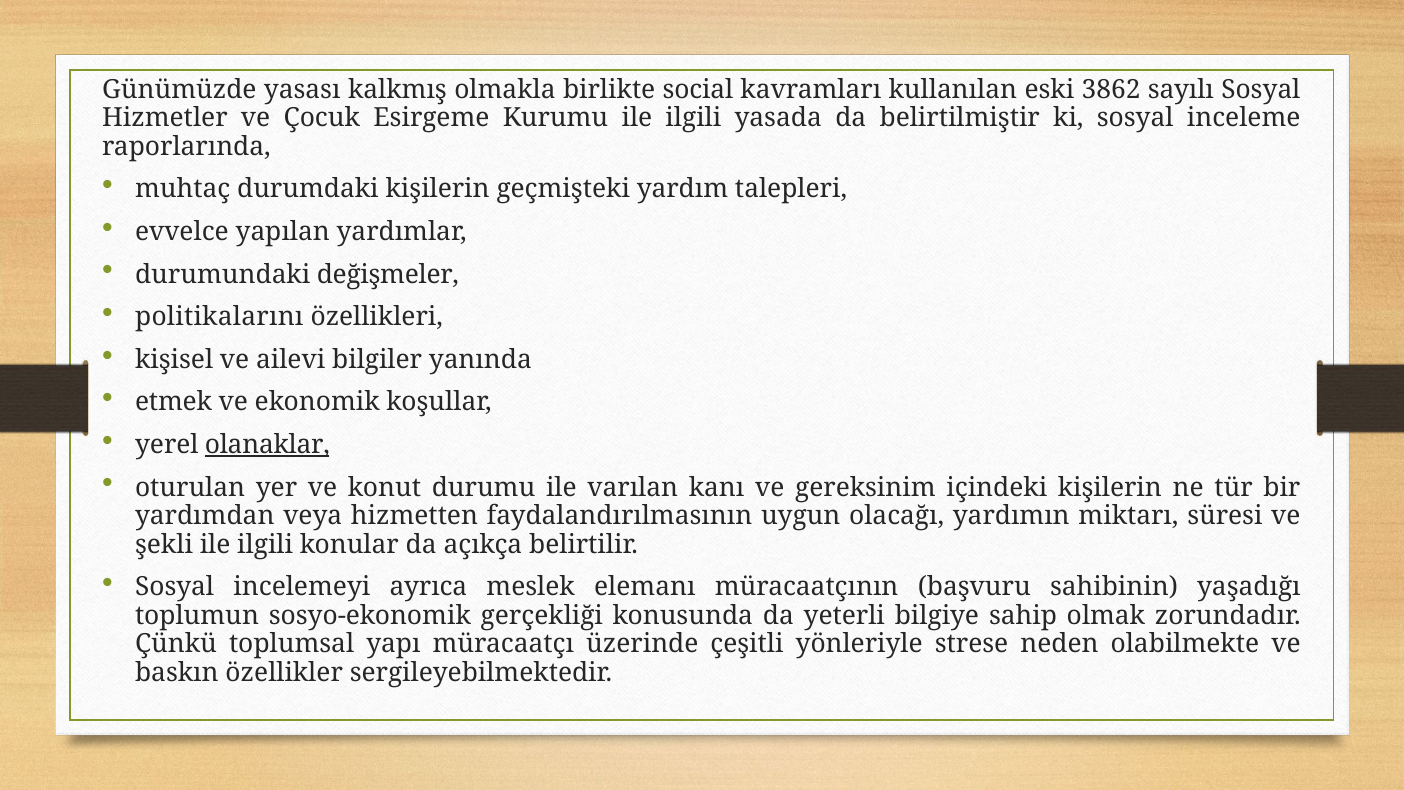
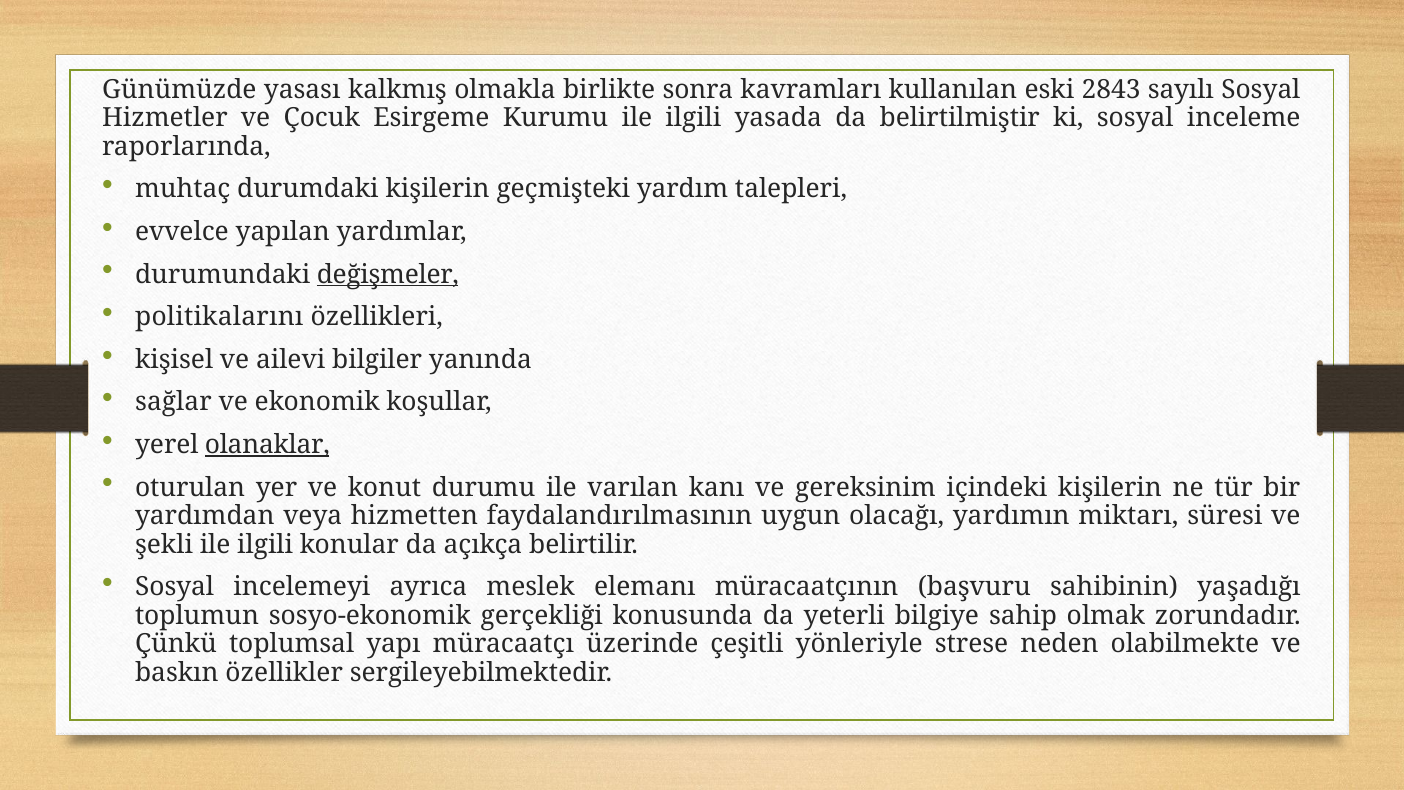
social: social -> sonra (698, 90)
3862: 3862 -> 2843 (1111, 90)
değişmeler underline: none -> present (388, 274)
etmek: etmek -> sağlar (173, 402)
